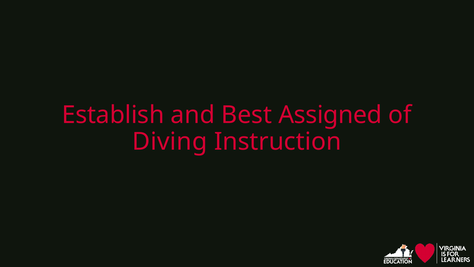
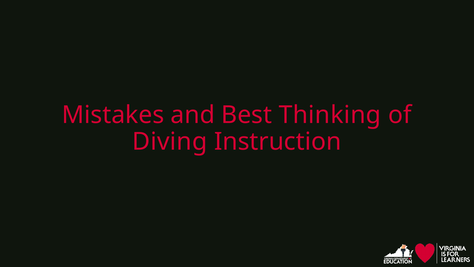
Establish: Establish -> Mistakes (113, 115)
Assigned: Assigned -> Thinking (330, 115)
